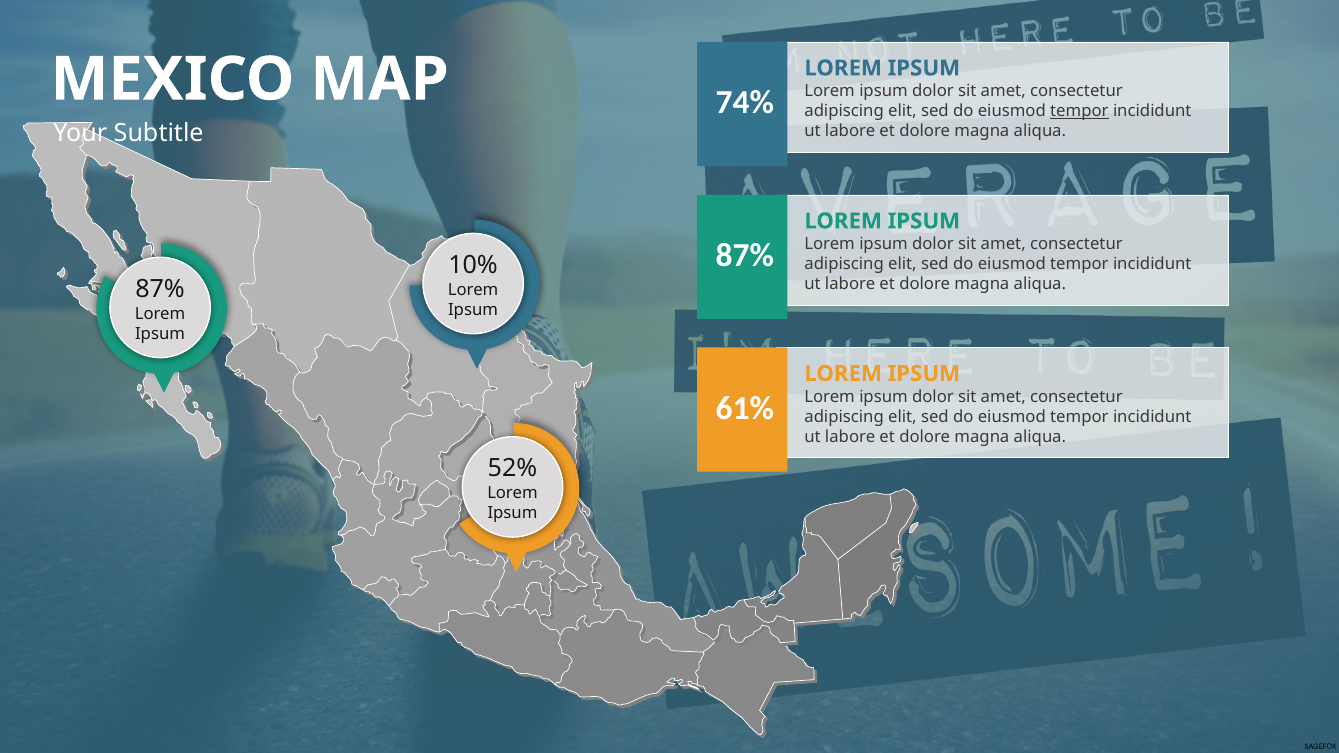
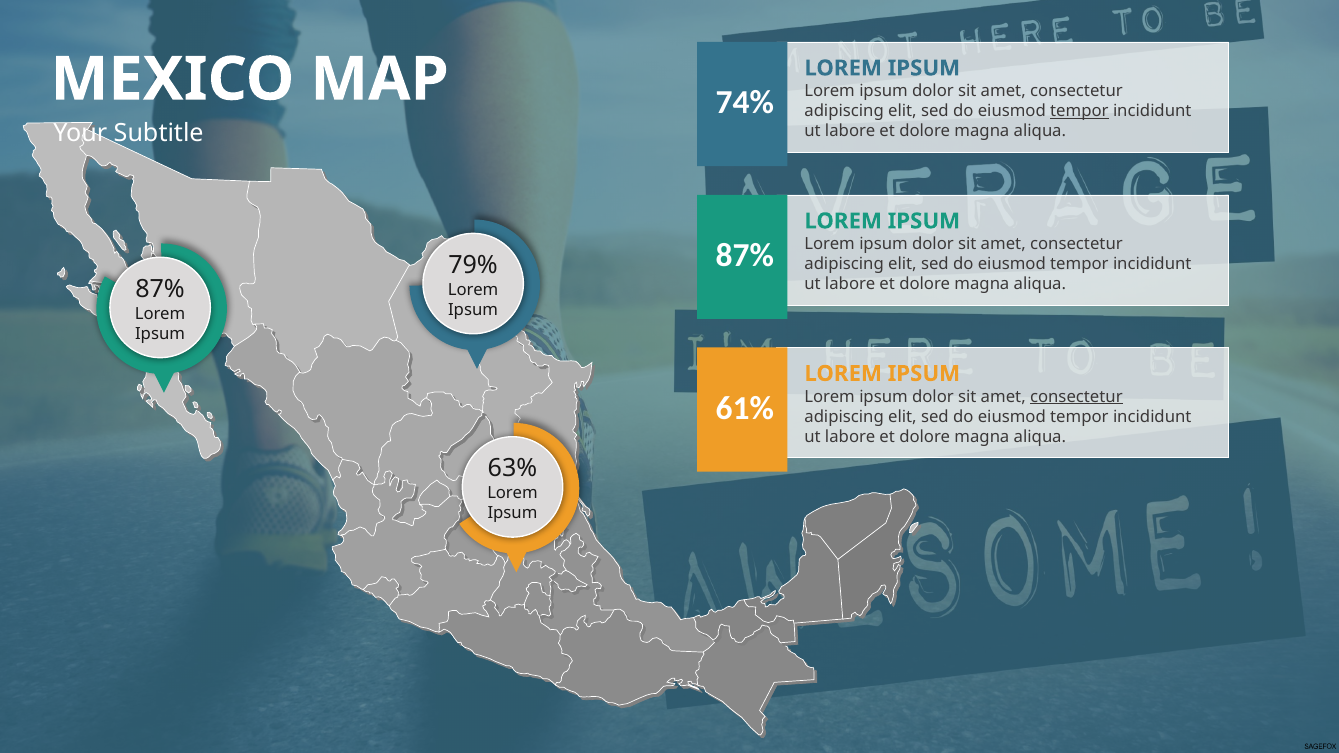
10%: 10% -> 79% (473, 265)
consectetur underline: none -> present (1076, 397)
52%: 52% -> 63% (512, 469)
